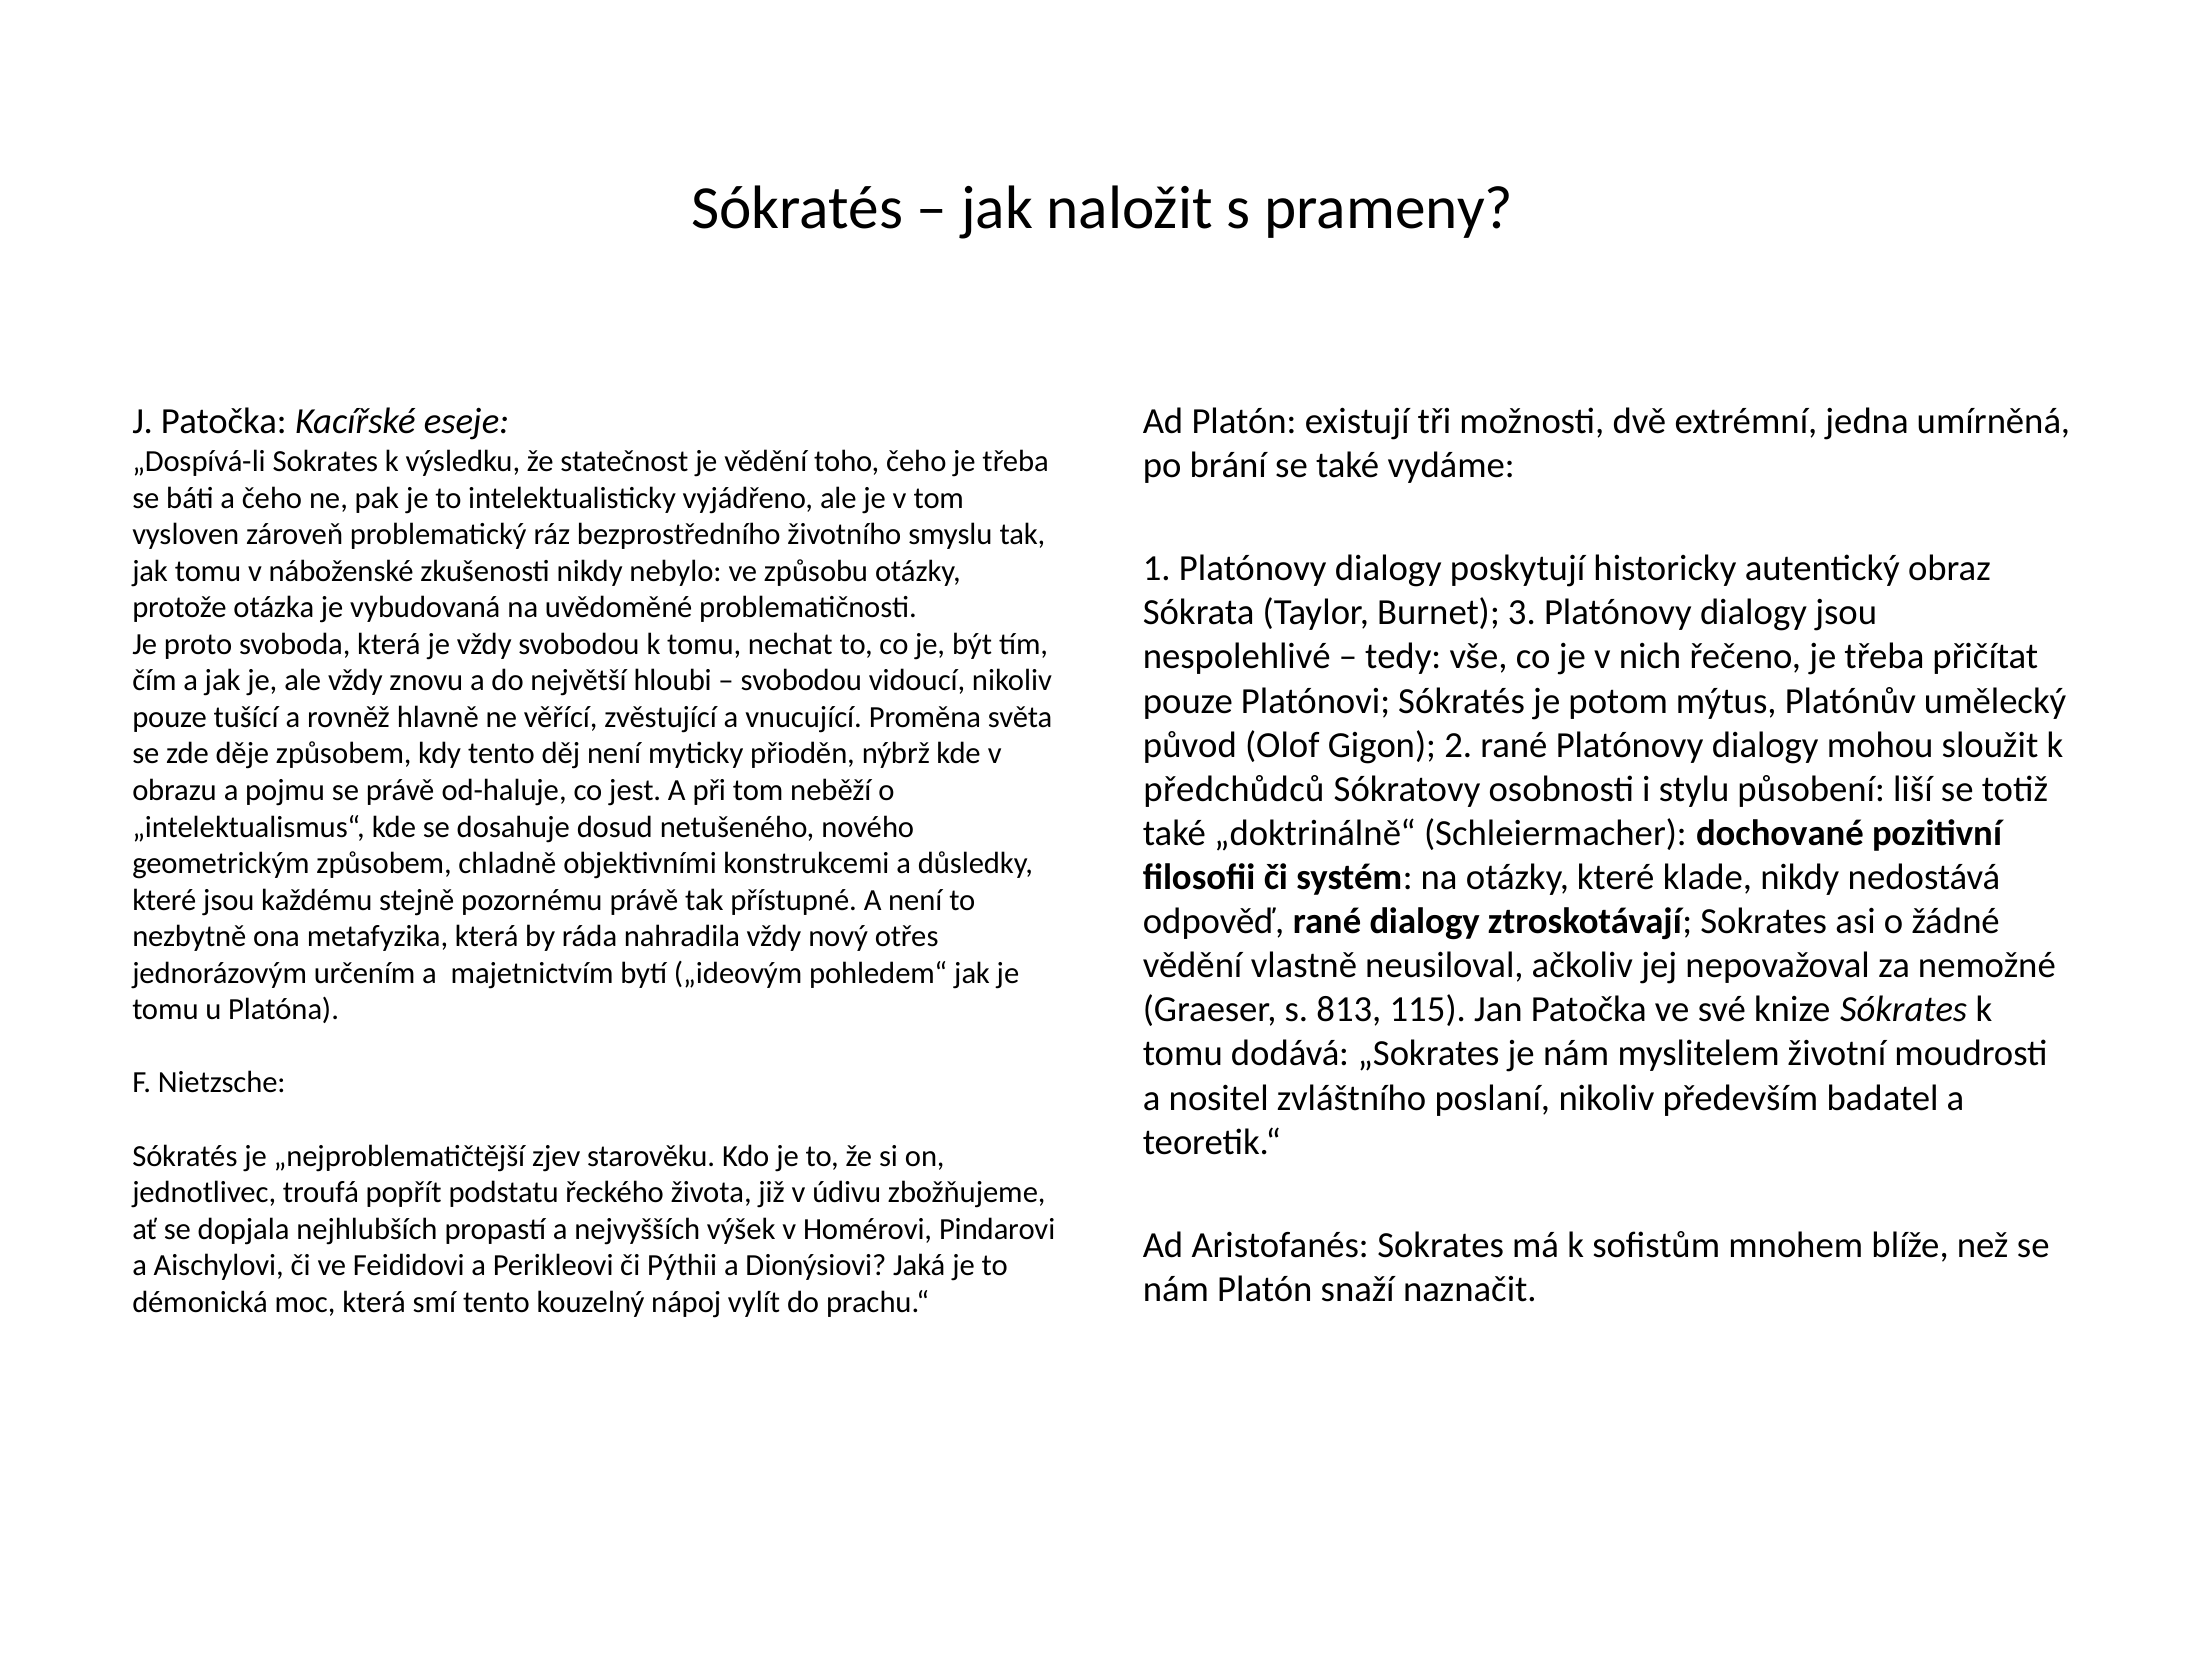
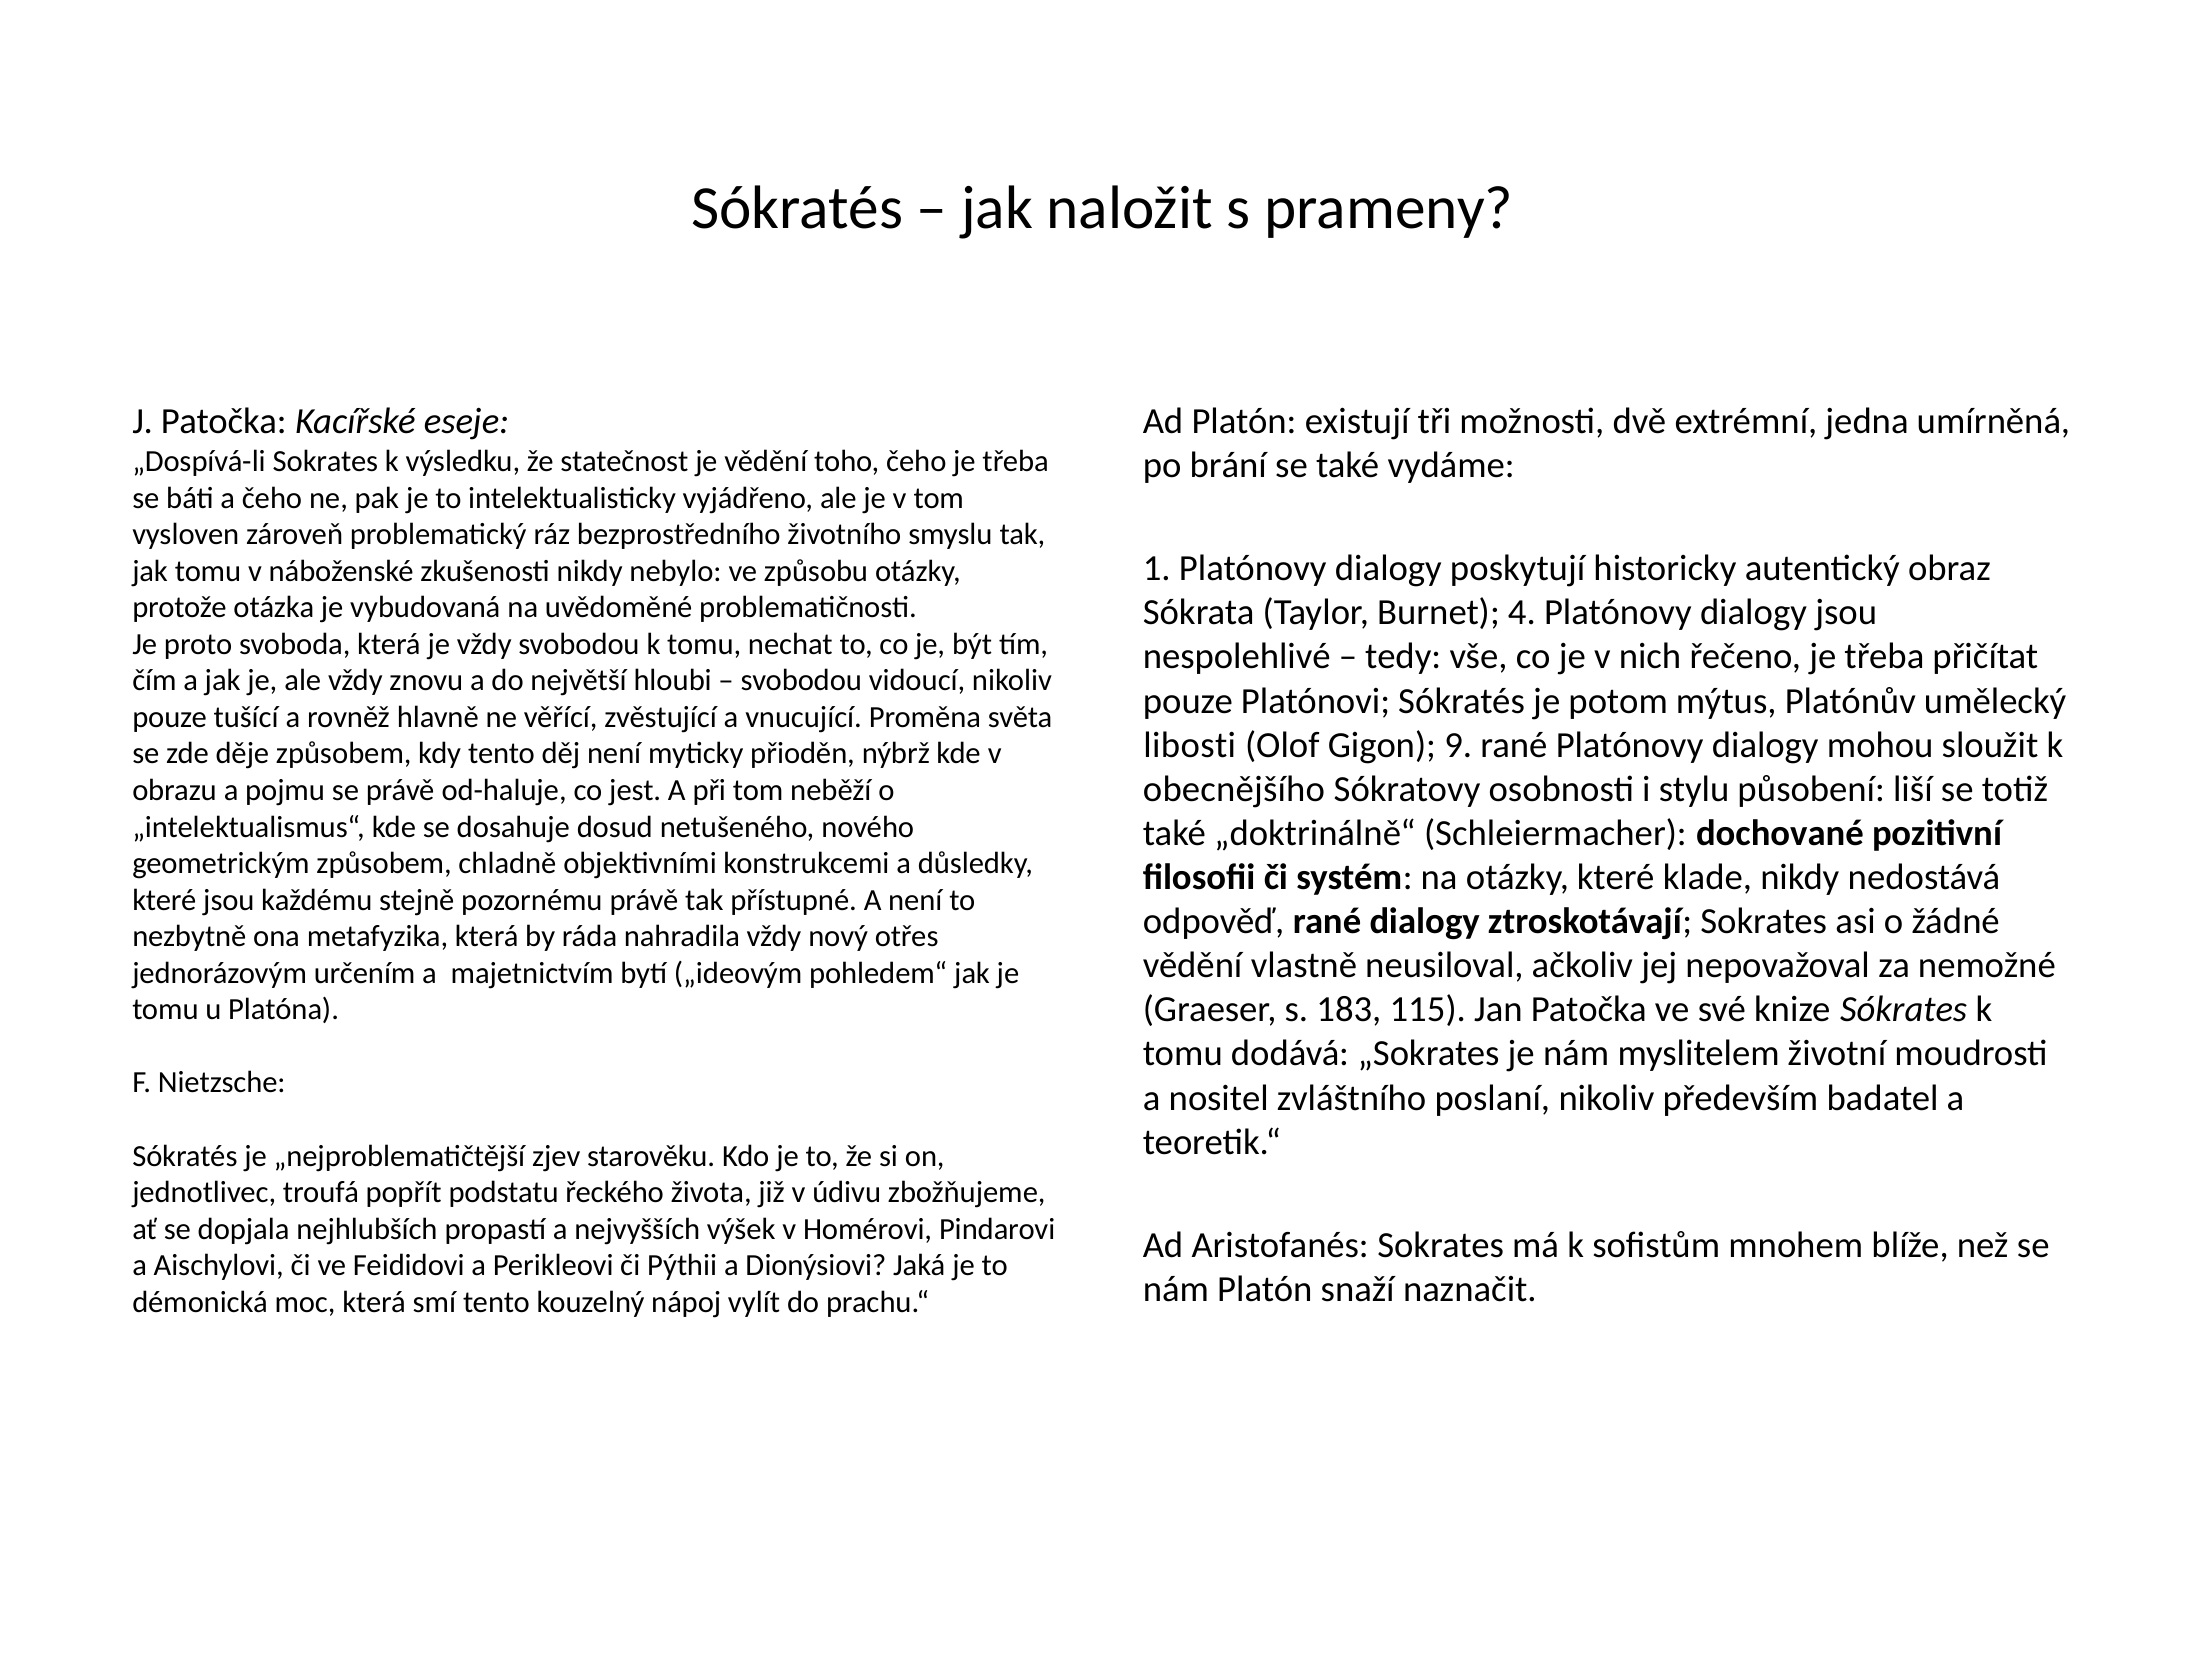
3: 3 -> 4 (1522, 613)
původ: původ -> libosti (1190, 745)
2: 2 -> 9 (1458, 745)
předchůdců: předchůdců -> obecnějšího (1234, 789)
813: 813 -> 183 (1349, 1010)
